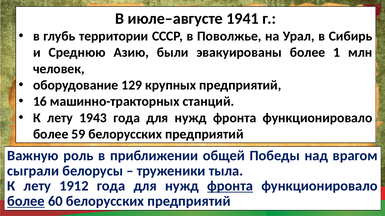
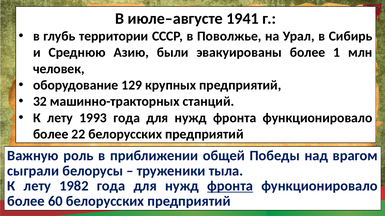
16: 16 -> 32 (40, 102)
1943: 1943 -> 1993 (93, 118)
59: 59 -> 22 (78, 134)
1912: 1912 -> 1982 (74, 186)
более underline: present -> none (26, 202)
